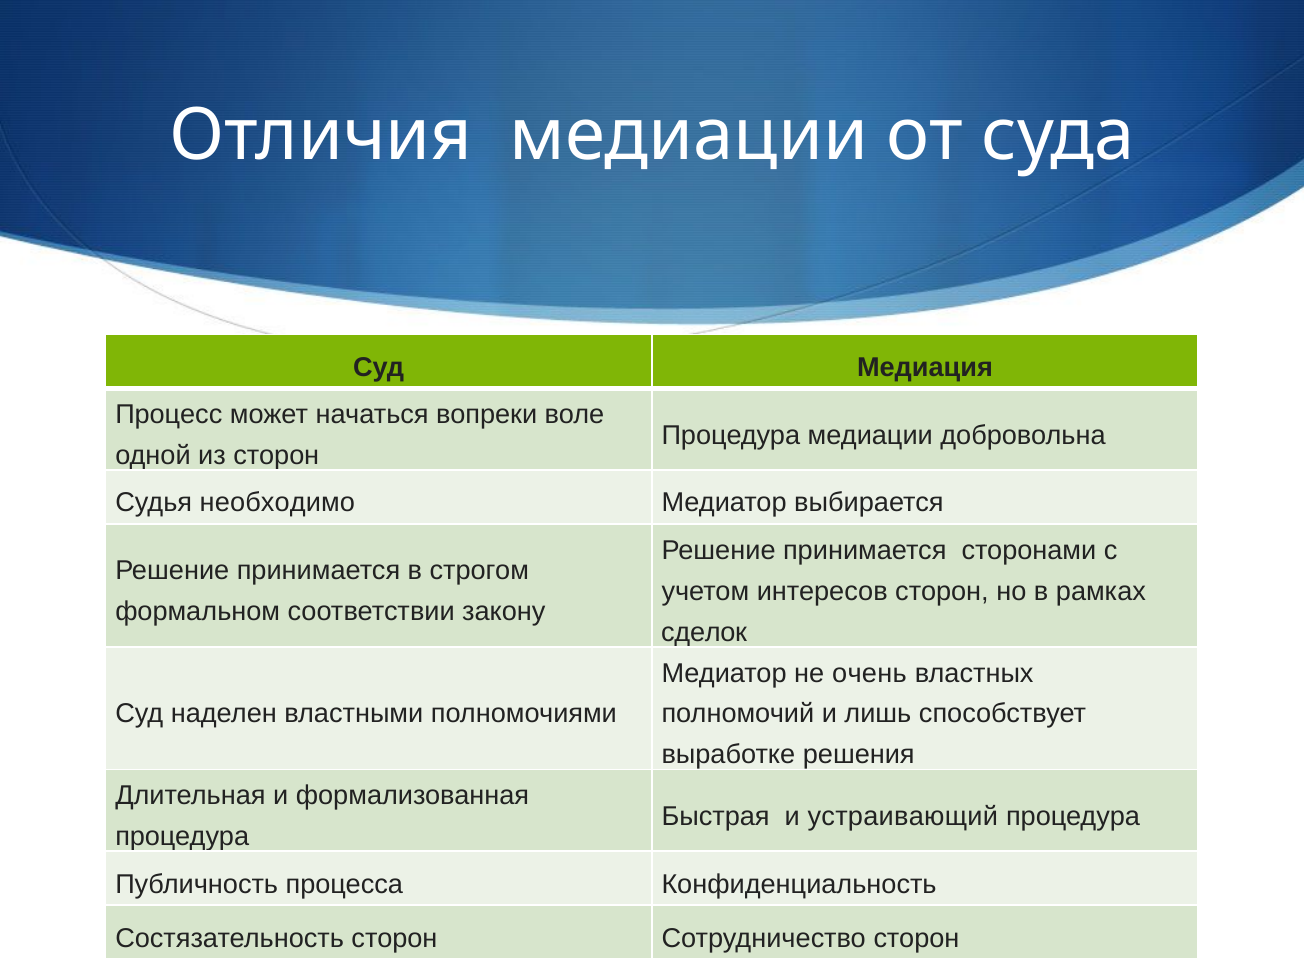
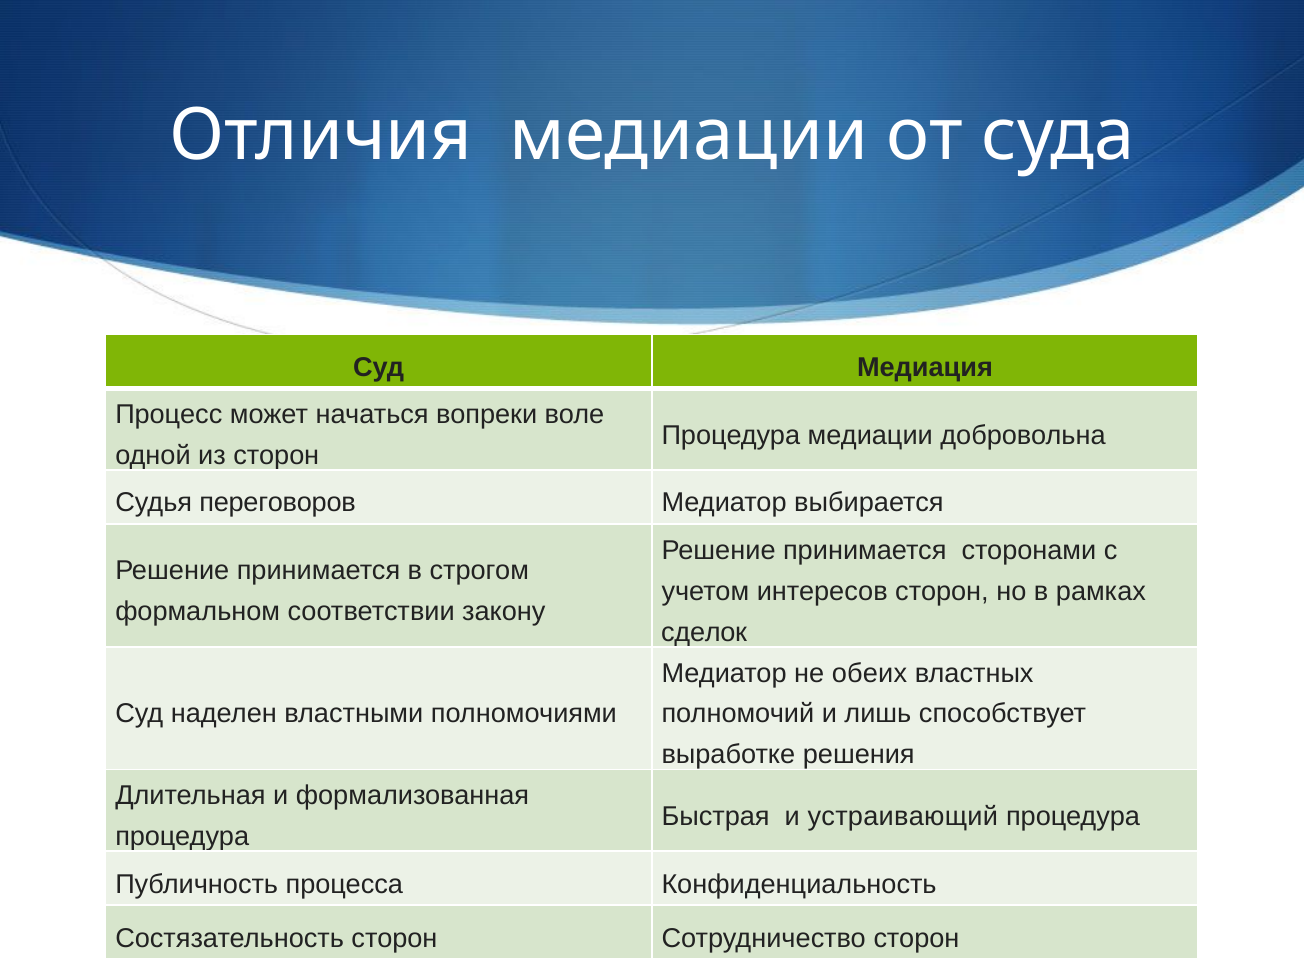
необходимо: необходимо -> переговоров (278, 503)
очень: очень -> обеих (869, 673)
